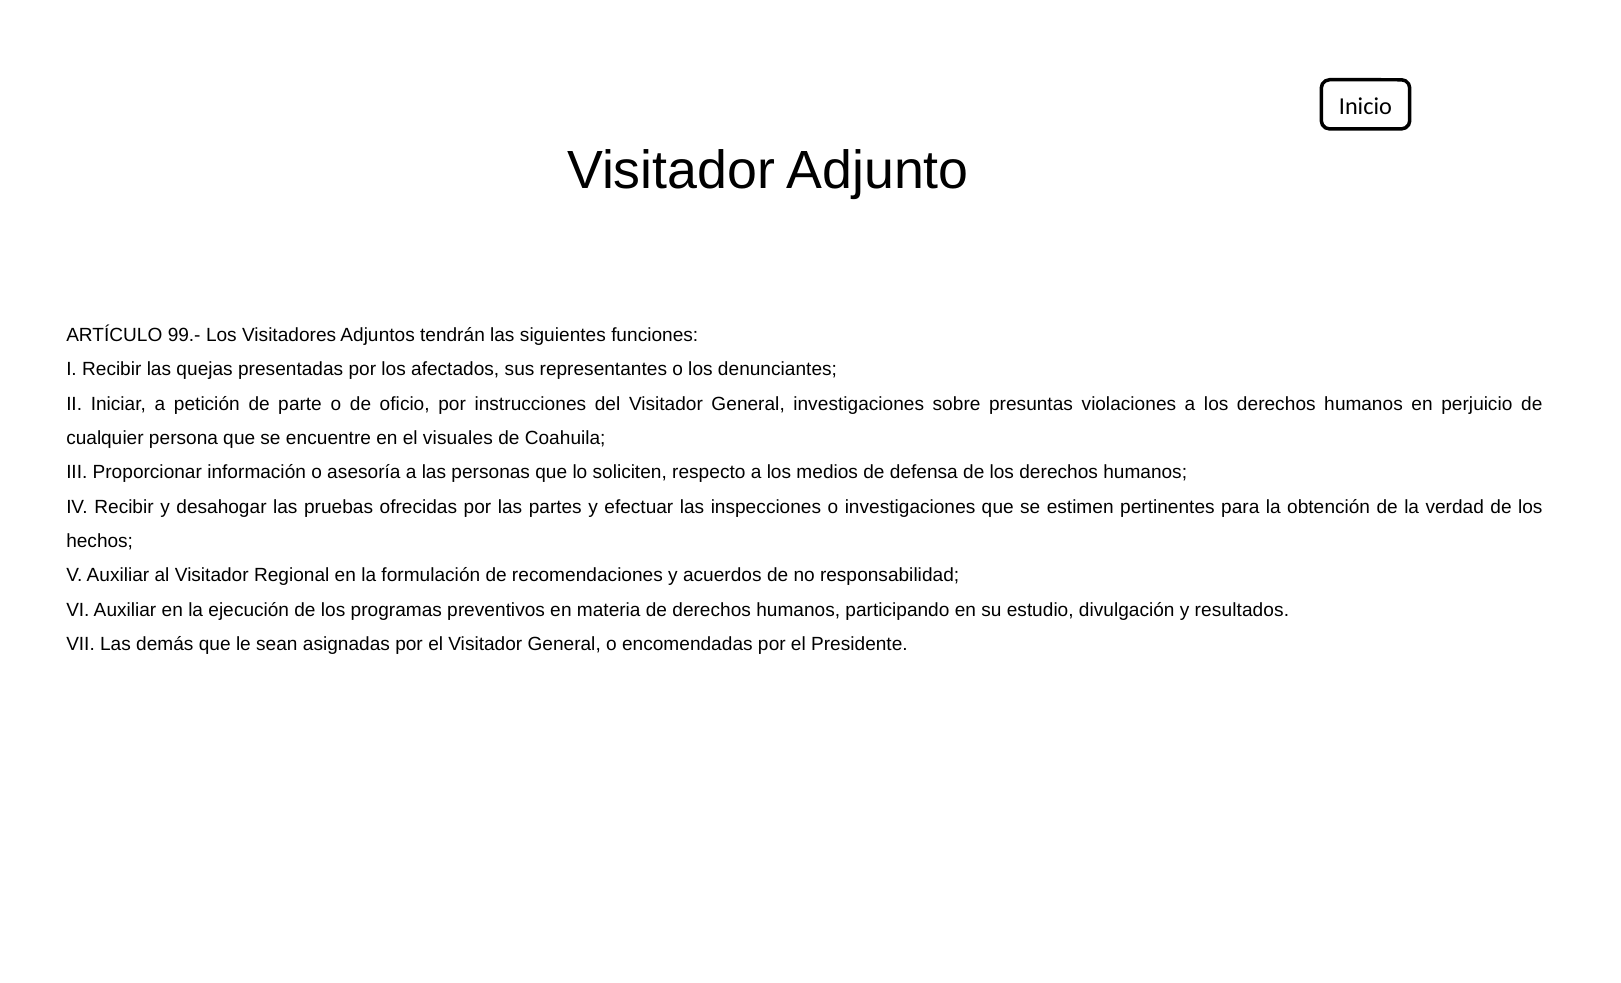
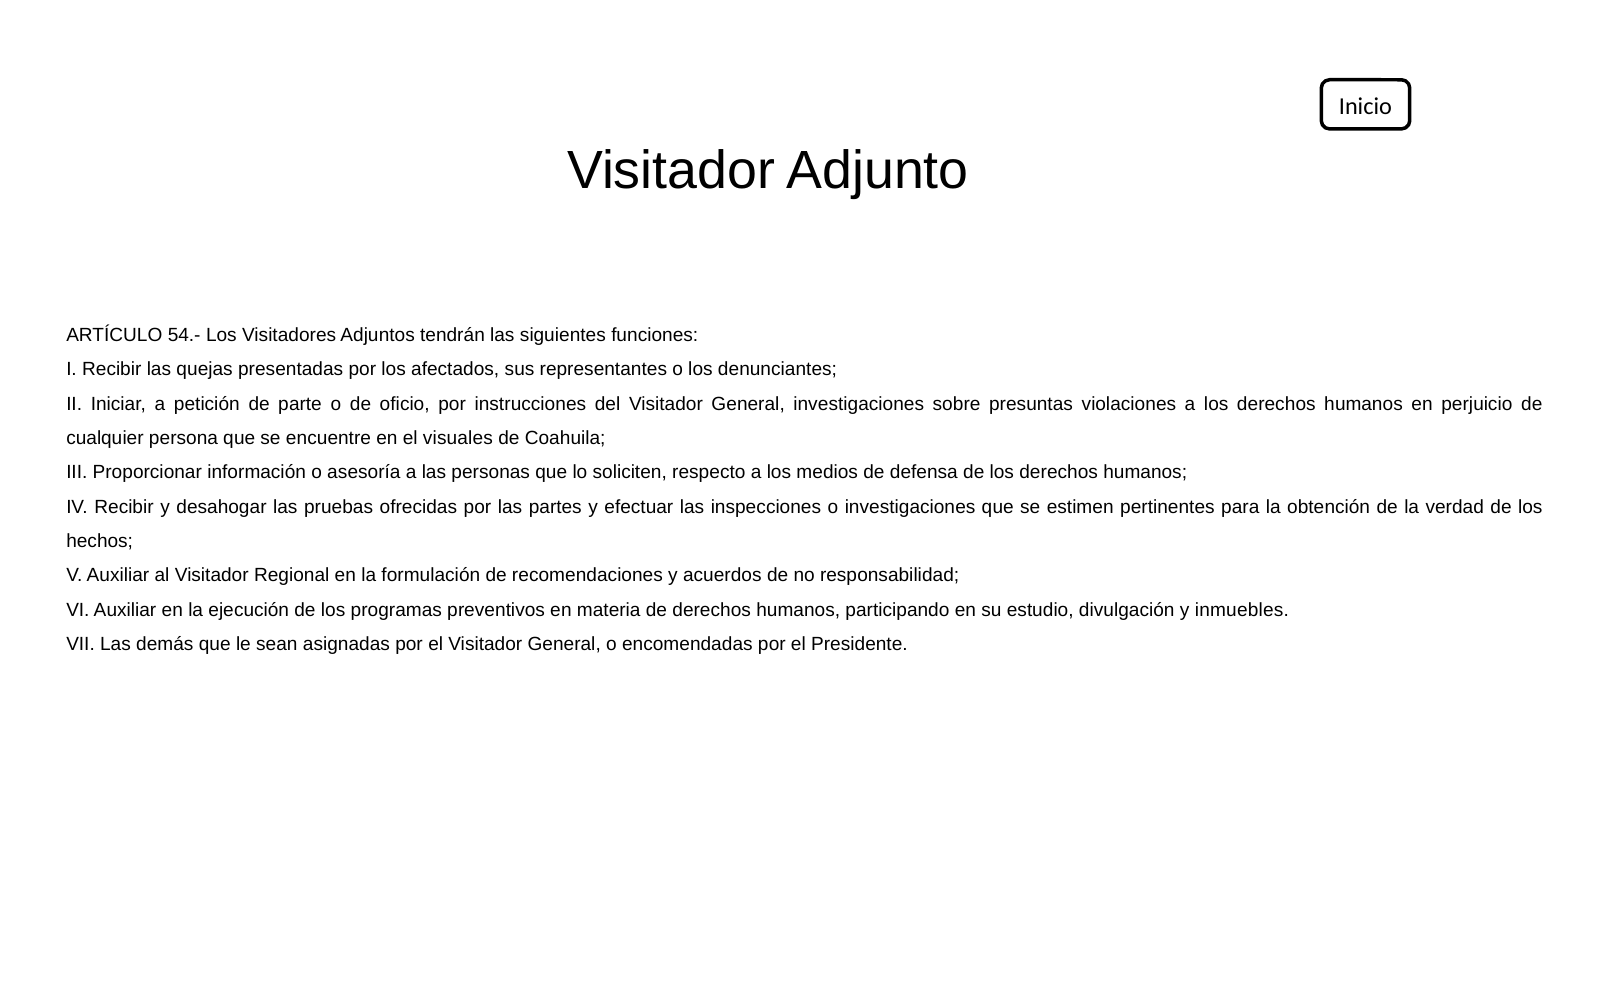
99.-: 99.- -> 54.- (184, 335)
resultados: resultados -> inmuebles (1242, 610)
